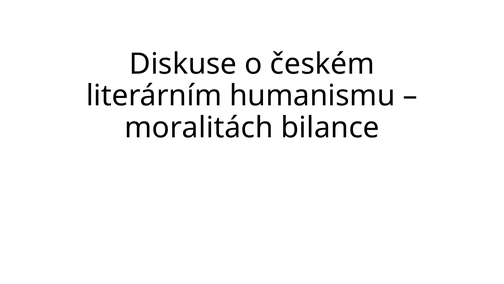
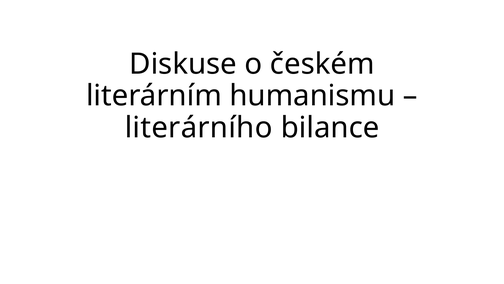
moralitách: moralitách -> literárního (199, 127)
